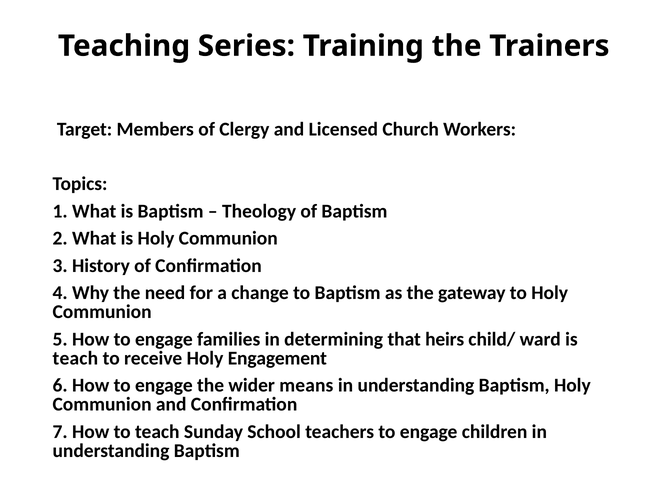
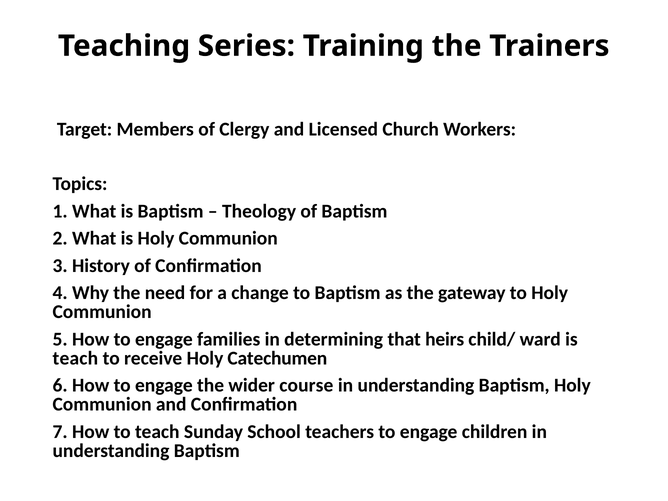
Engagement: Engagement -> Catechumen (277, 358)
means: means -> course (306, 385)
